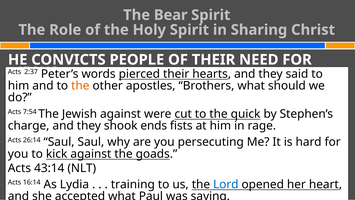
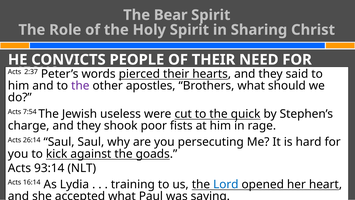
the colour: orange -> purple (80, 86)
Jewish against: against -> useless (120, 114)
ends: ends -> poor (154, 126)
43:14: 43:14 -> 93:14 (49, 168)
